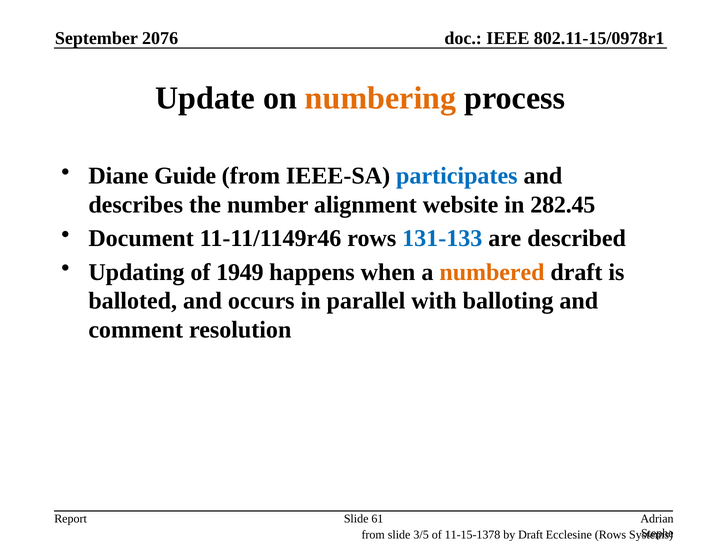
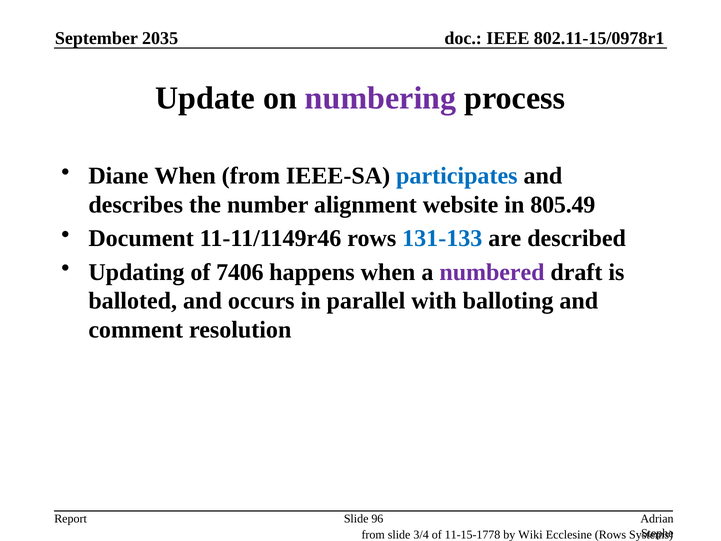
2076: 2076 -> 2035 (160, 38)
numbering colour: orange -> purple (381, 98)
Diane Guide: Guide -> When (185, 176)
282.45: 282.45 -> 805.49 (563, 205)
1949: 1949 -> 7406 (240, 272)
numbered colour: orange -> purple (492, 272)
61: 61 -> 96 (377, 519)
3/5: 3/5 -> 3/4 (421, 534)
11-15-1378: 11-15-1378 -> 11-15-1778 (473, 534)
by Draft: Draft -> Wiki (531, 534)
